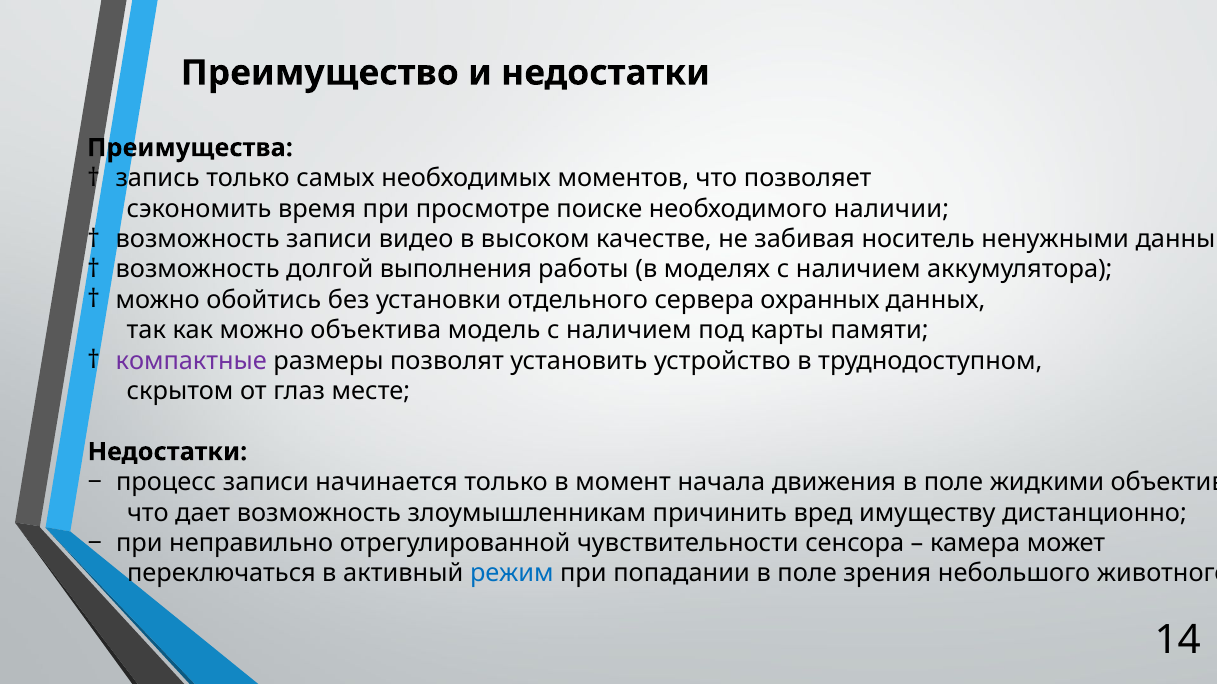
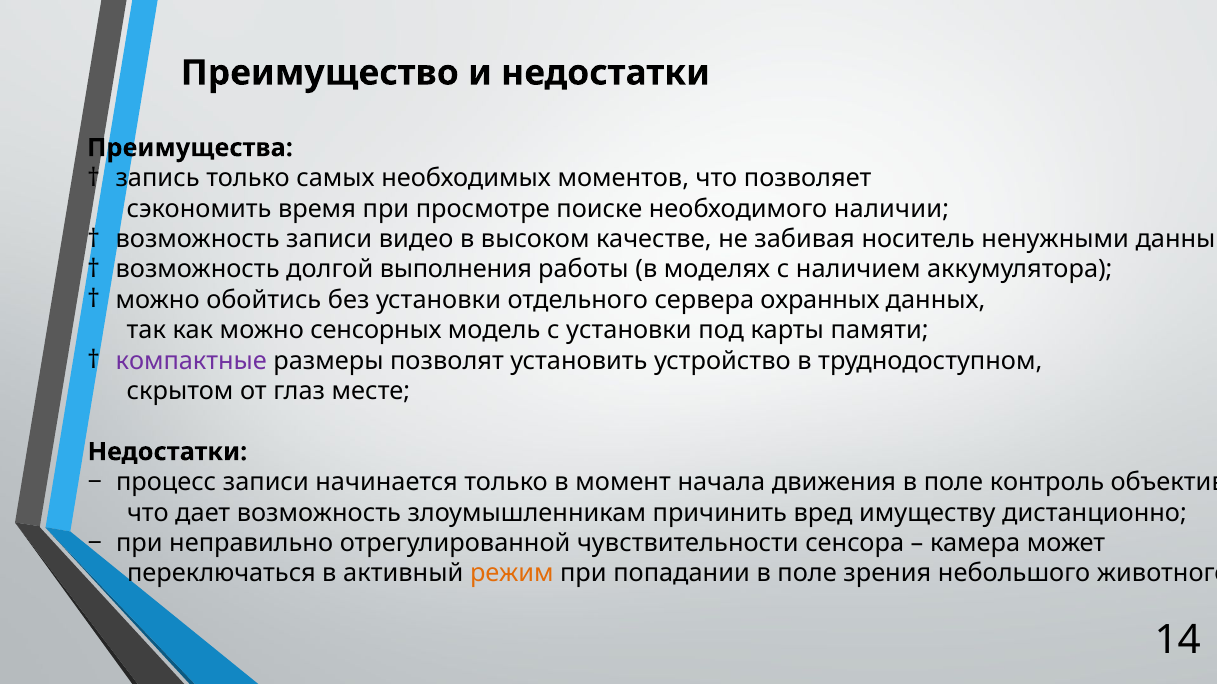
можно объектива: объектива -> сенсорных (376, 331)
модель с наличием: наличием -> установки (629, 331)
жидкими: жидкими -> контроль (1047, 483)
режим colour: blue -> orange (512, 574)
